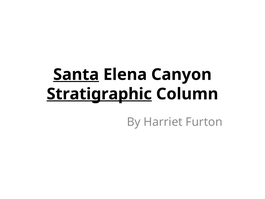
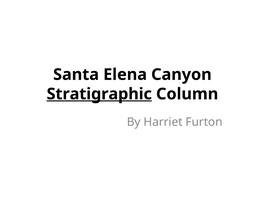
Santa underline: present -> none (76, 74)
